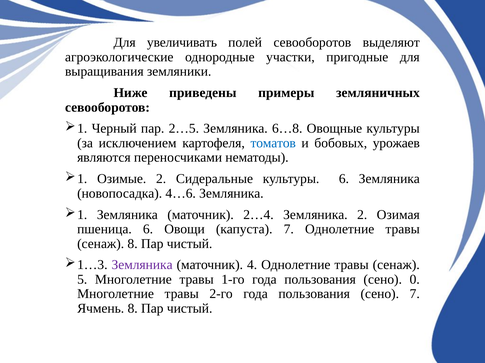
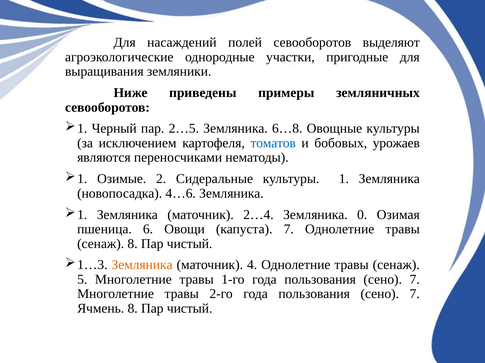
увеличивать: увеличивать -> насаждений (182, 43)
культуры 6: 6 -> 1 (344, 179)
Земляника 2: 2 -> 0 (362, 215)
Земляника colour: purple -> orange (142, 265)
0: 0 -> 7 (415, 280)
